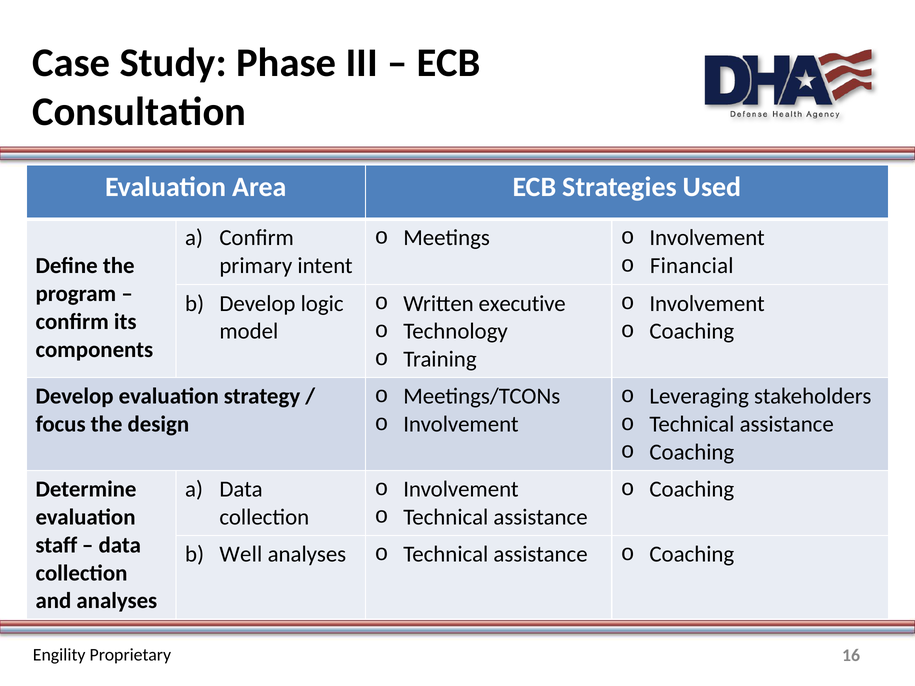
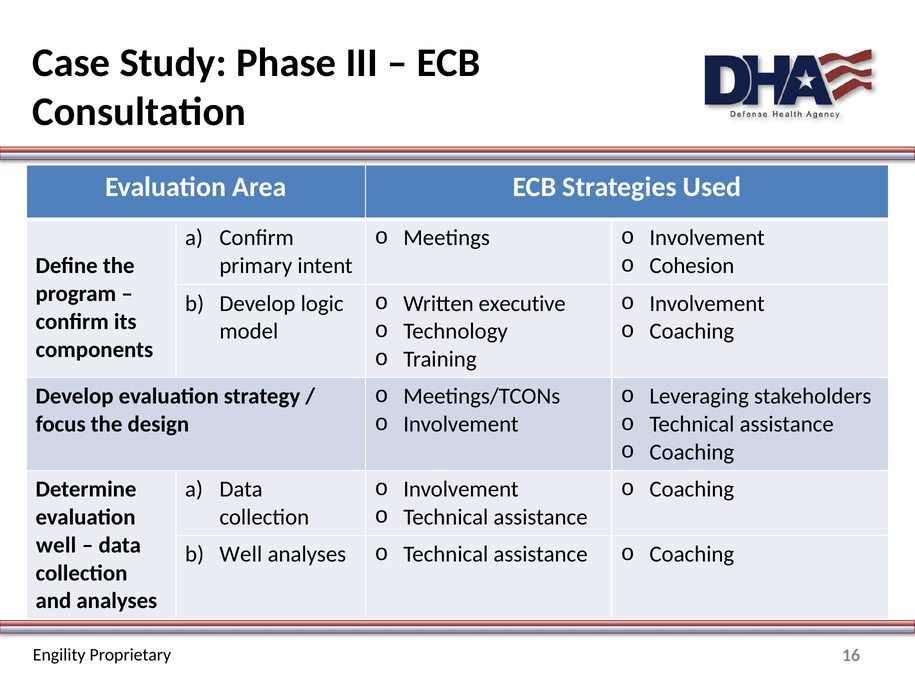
Financial: Financial -> Cohesion (692, 266)
staff: staff -> well (56, 545)
